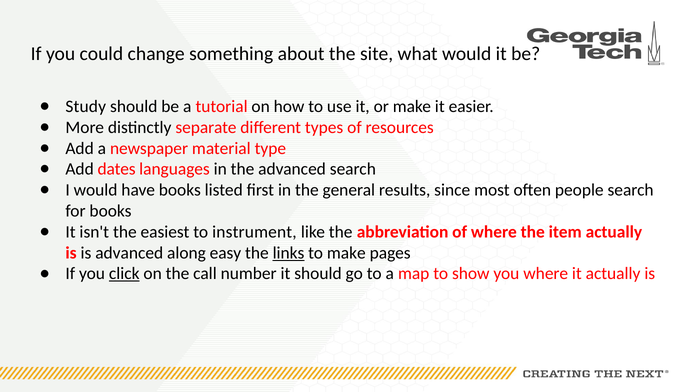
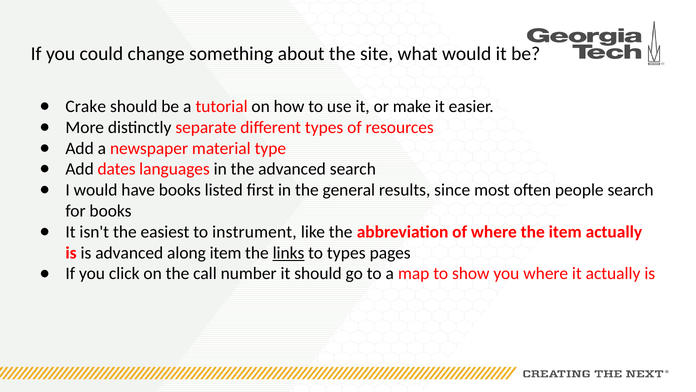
Study: Study -> Crake (86, 106)
along easy: easy -> item (226, 252)
to make: make -> types (346, 252)
click underline: present -> none (124, 273)
